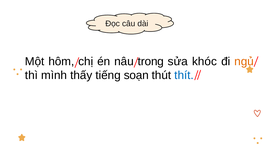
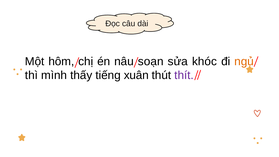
trong: trong -> soạn (151, 62)
soạn: soạn -> xuân (136, 75)
thít colour: blue -> purple (184, 75)
